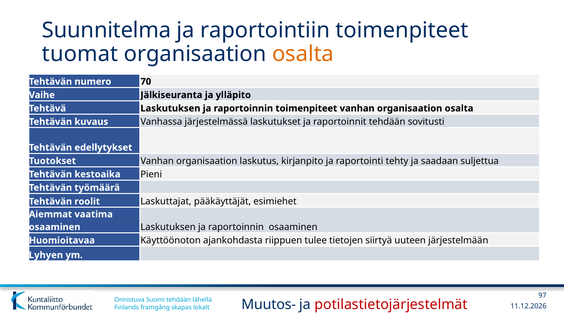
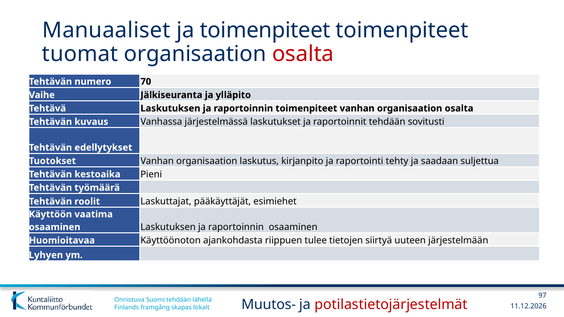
Suunnitelma: Suunnitelma -> Manuaaliset (106, 30)
ja raportointiin: raportointiin -> toimenpiteet (265, 30)
osalta colour: orange -> red (303, 54)
Aiemmat: Aiemmat -> Käyttöön (50, 214)
